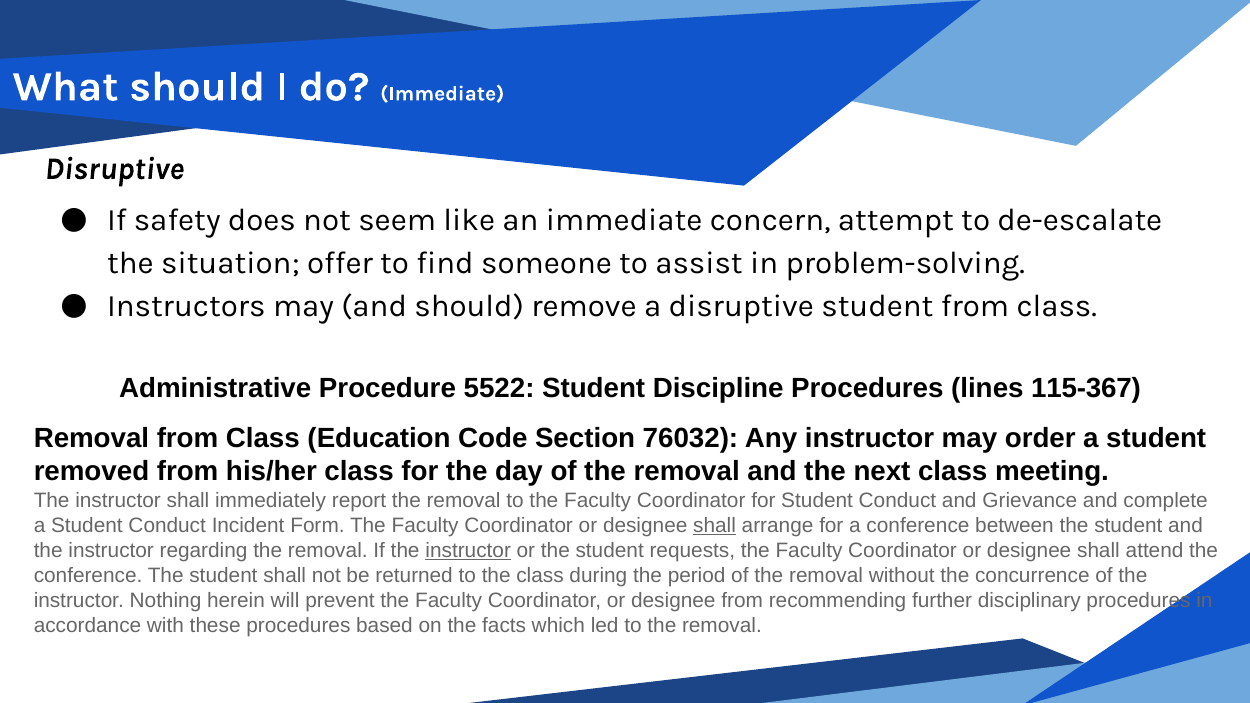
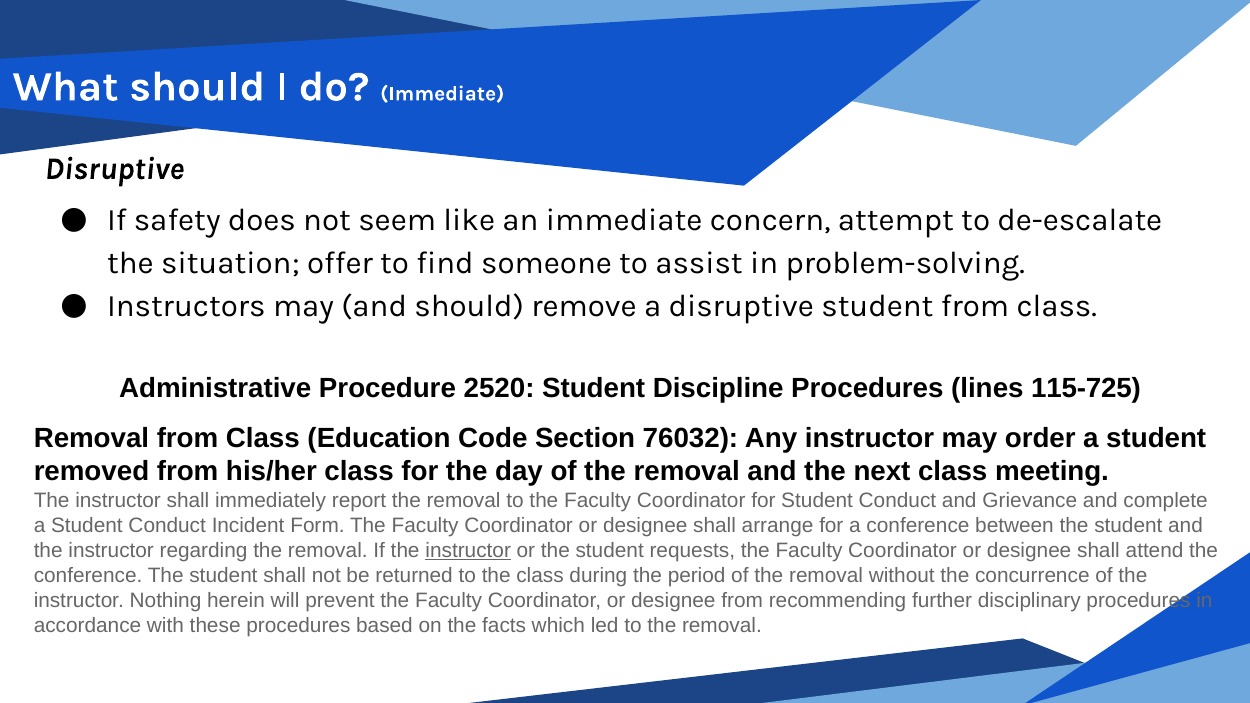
5522: 5522 -> 2520 (499, 389)
115-367: 115-367 -> 115-725 (1086, 389)
shall underline: present -> none (715, 525)
